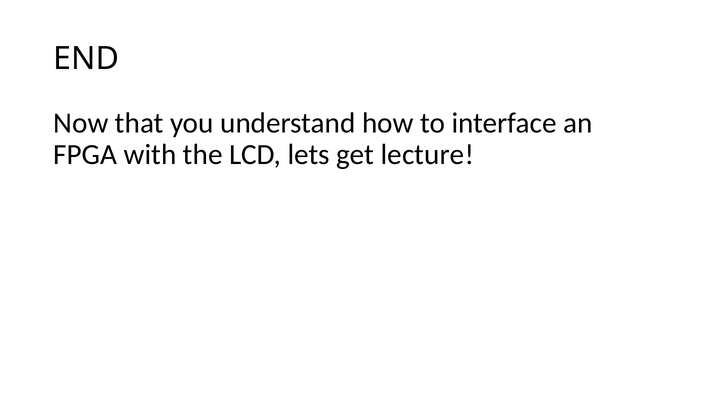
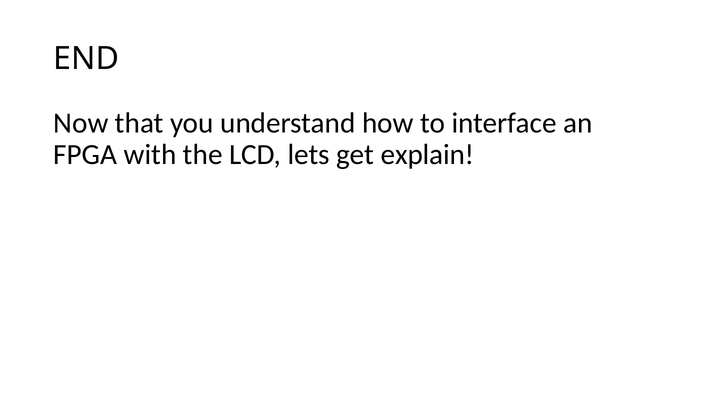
lecture: lecture -> explain (427, 155)
